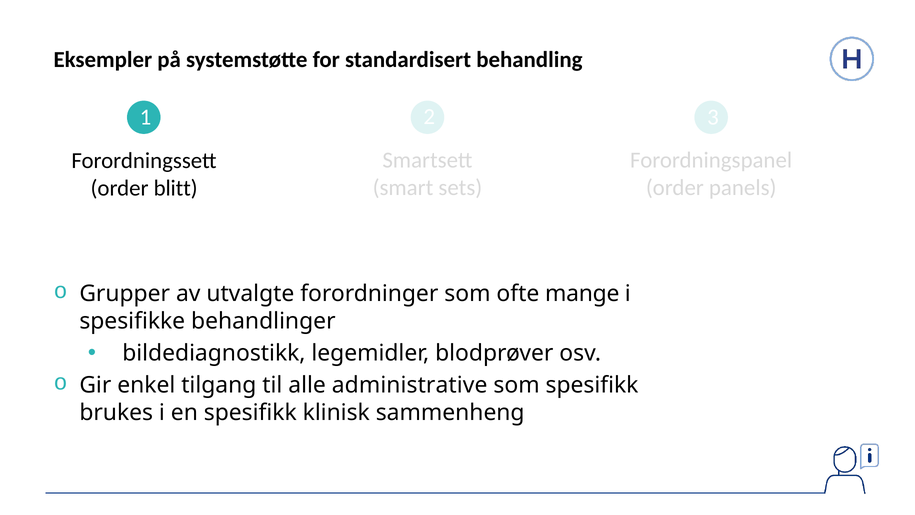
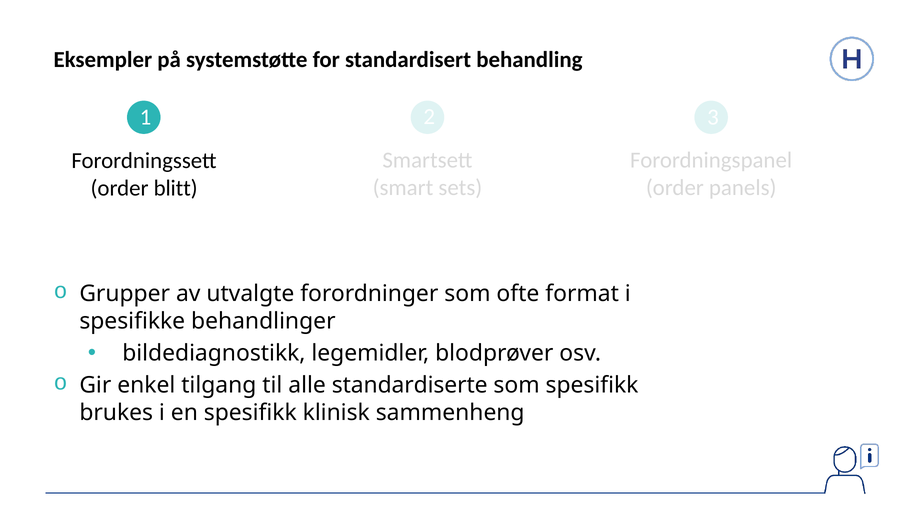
mange: mange -> format (582, 294)
administrative: administrative -> standardiserte (410, 385)
